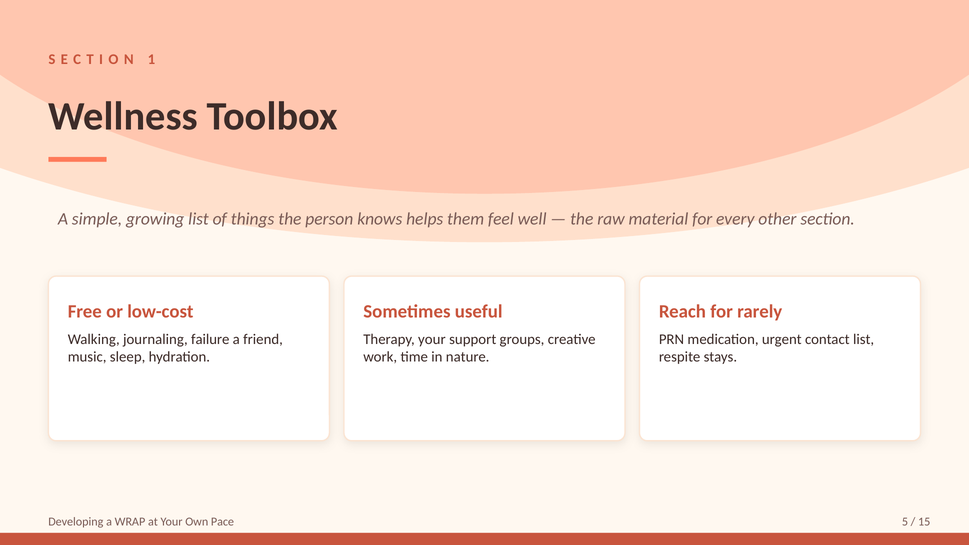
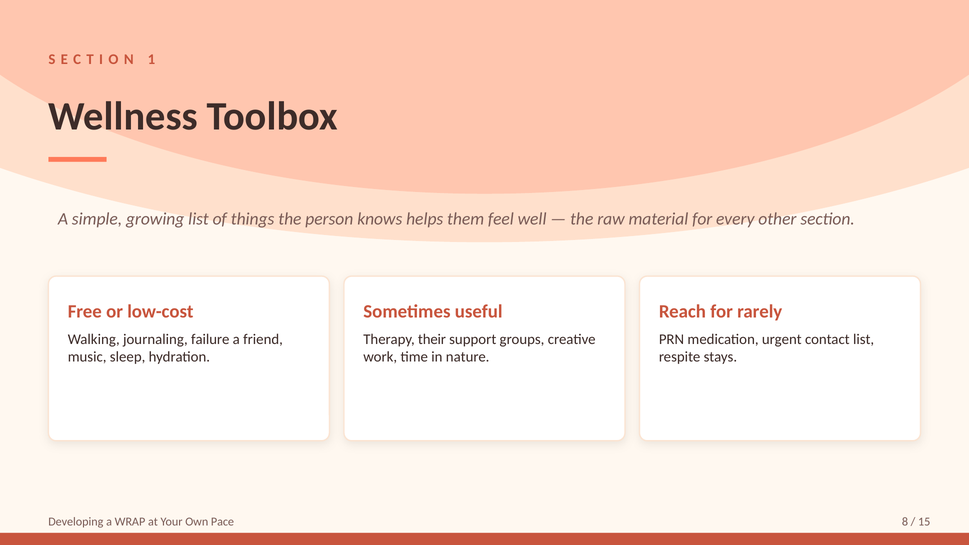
Therapy your: your -> their (432, 339)
5: 5 -> 8 (905, 522)
